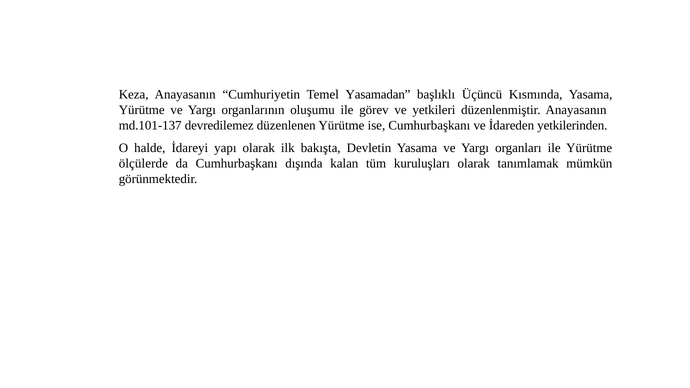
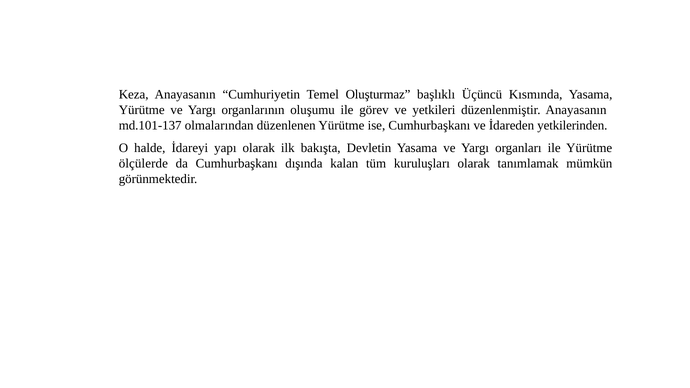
Yasamadan: Yasamadan -> Oluşturmaz (378, 94)
devredilemez: devredilemez -> olmalarından (219, 125)
